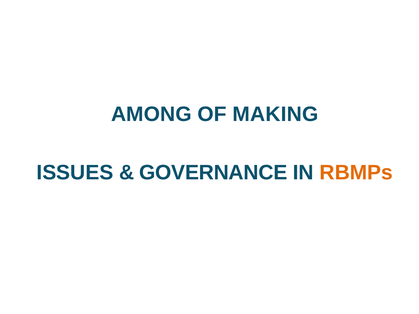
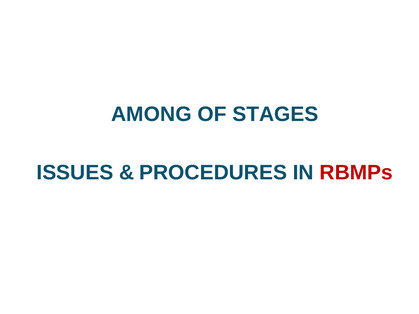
MAKING: MAKING -> STAGES (275, 114)
GOVERNANCE: GOVERNANCE -> PROCEDURES (213, 173)
RBMPs colour: orange -> red (356, 173)
